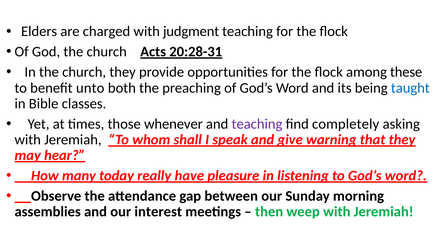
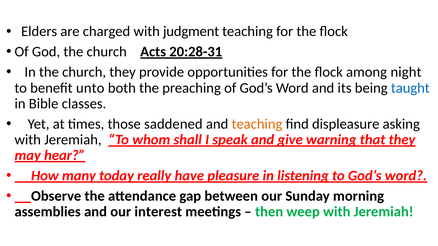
these: these -> night (406, 72)
whenever: whenever -> saddened (173, 124)
teaching colour: purple -> orange (257, 124)
completely: completely -> displeasure (346, 124)
